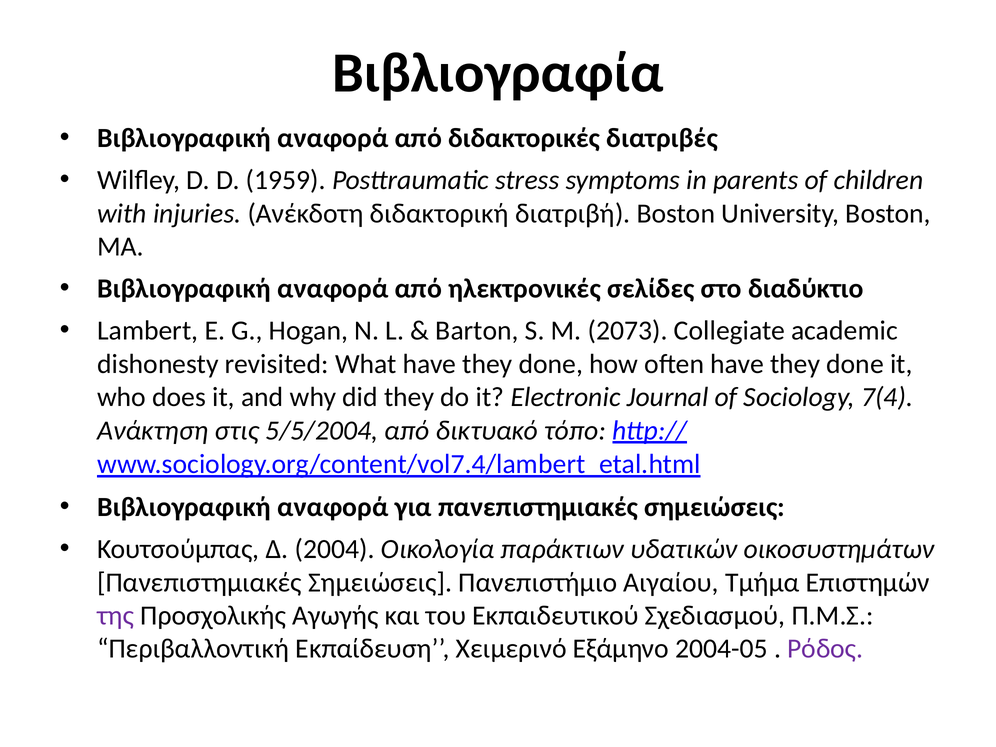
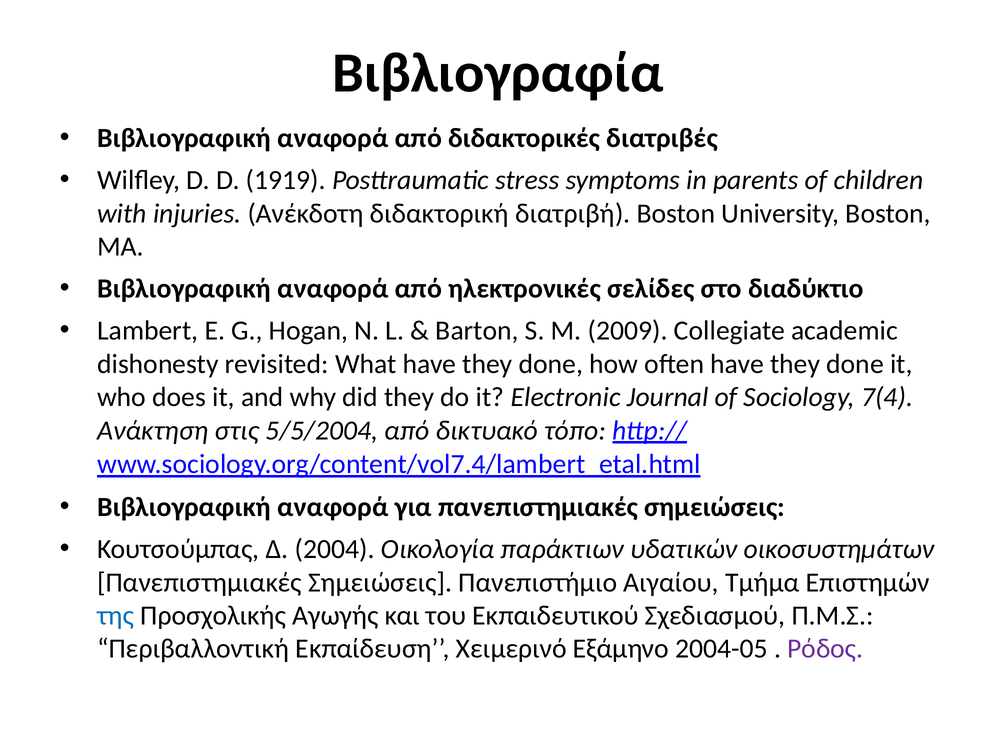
1959: 1959 -> 1919 (286, 180)
2073: 2073 -> 2009 (628, 331)
της colour: purple -> blue (116, 616)
